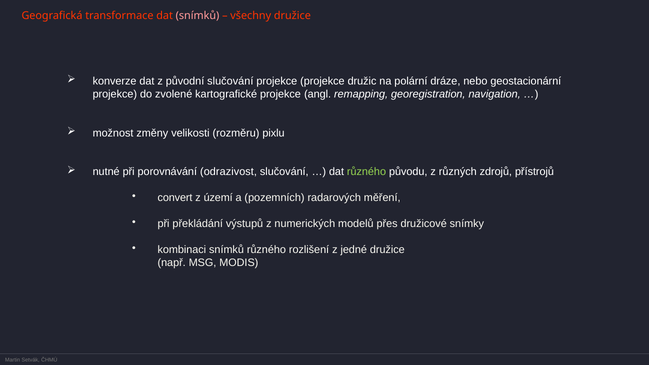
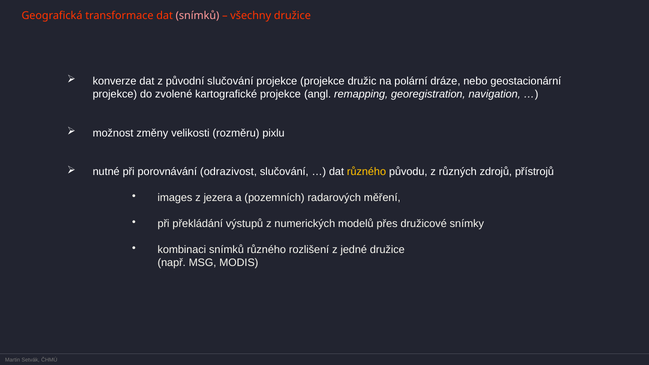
různého colour: light green -> yellow (366, 172)
convert: convert -> images (175, 198)
území: území -> jezera (218, 198)
